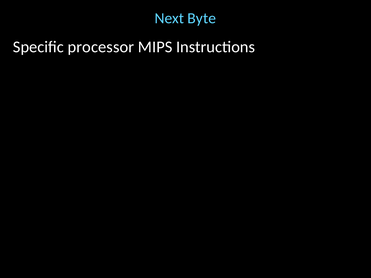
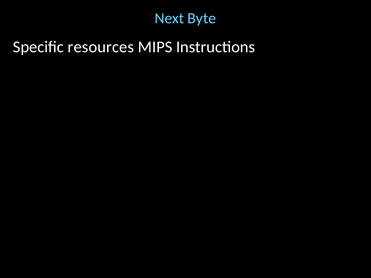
processor: processor -> resources (101, 47)
